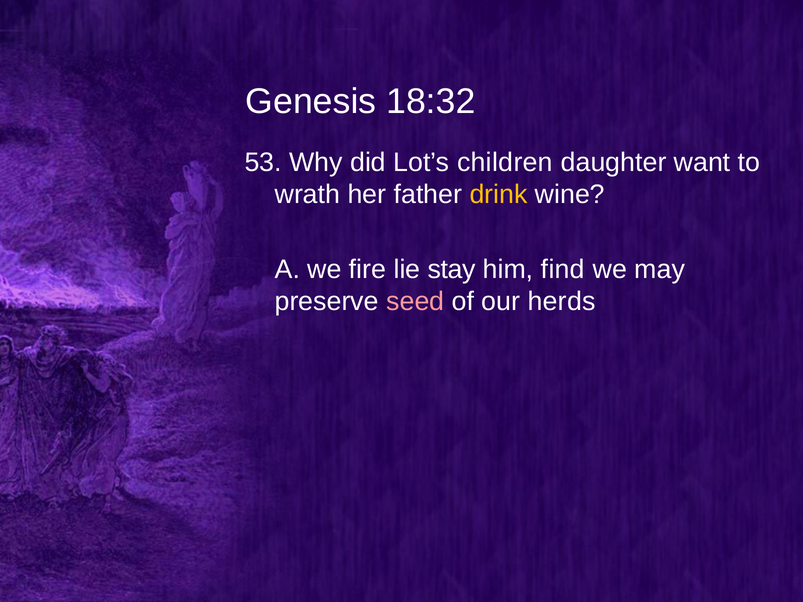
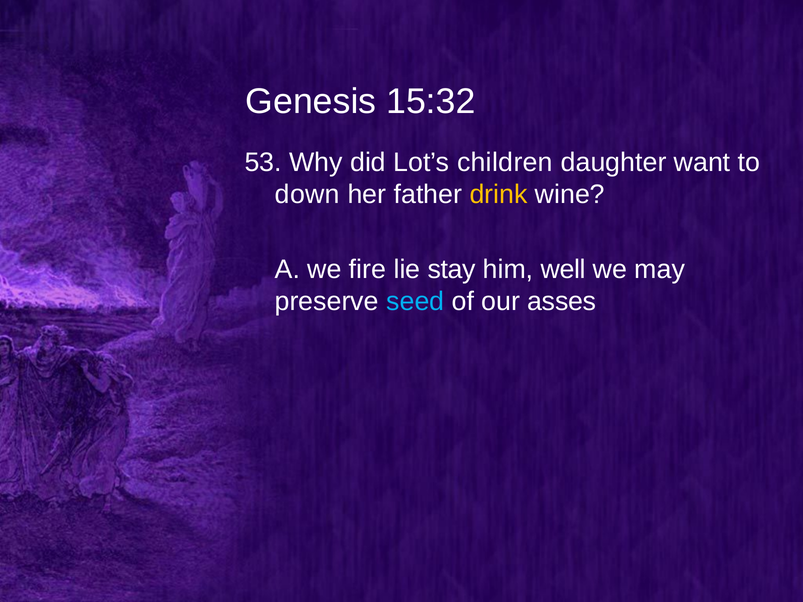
18:32: 18:32 -> 15:32 (431, 102)
wrath: wrath -> down (307, 195)
find: find -> well (563, 270)
seed colour: pink -> light blue (415, 302)
herds: herds -> asses (562, 302)
